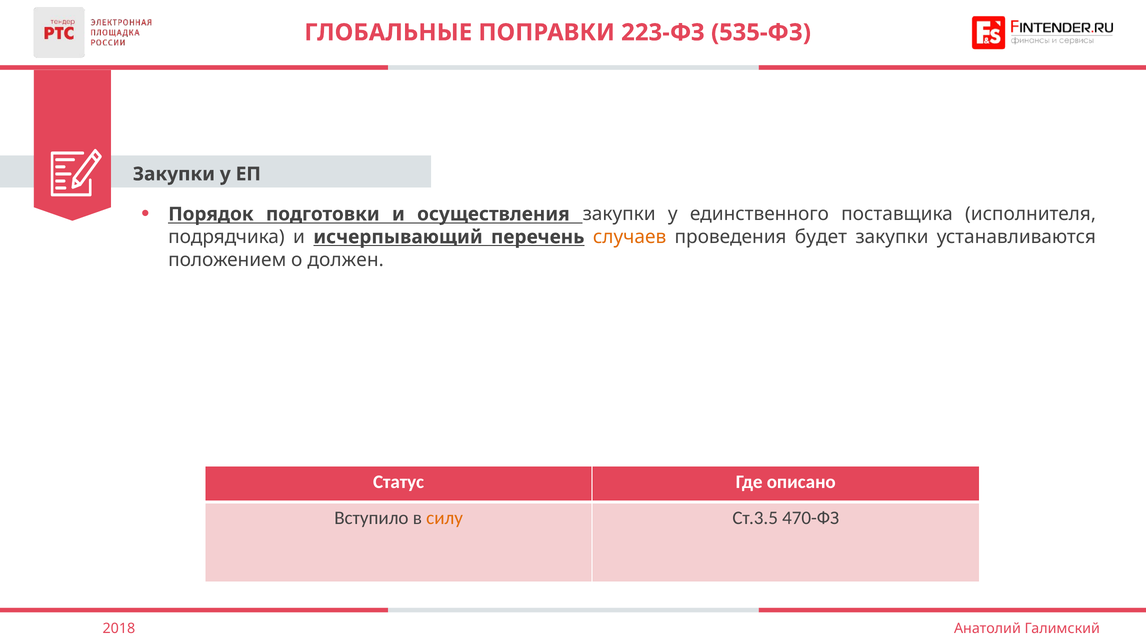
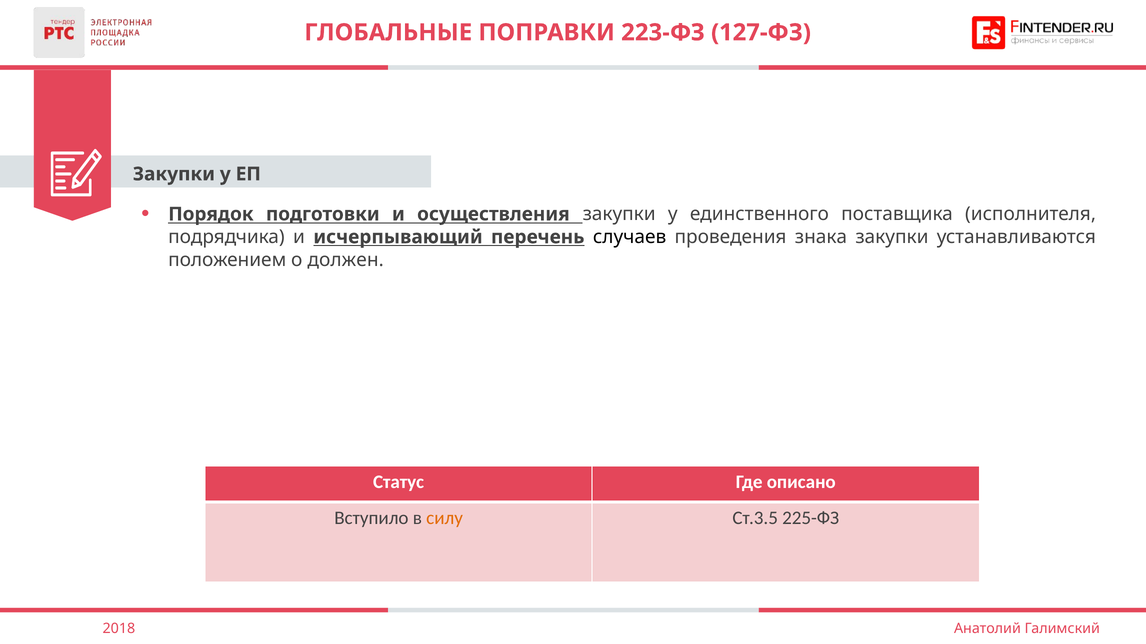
535-ФЗ: 535-ФЗ -> 127-ФЗ (761, 33)
случаев colour: orange -> black (630, 237)
будет: будет -> знака (821, 237)
470-ФЗ: 470-ФЗ -> 225-ФЗ (811, 519)
